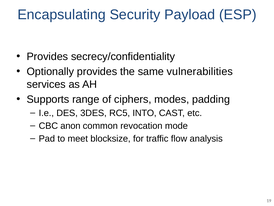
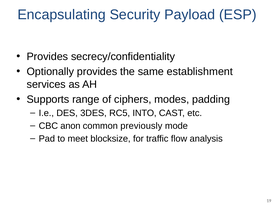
vulnerabilities: vulnerabilities -> establishment (200, 71)
revocation: revocation -> previously (141, 125)
